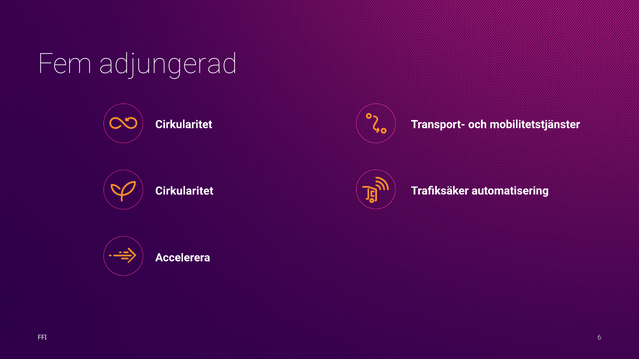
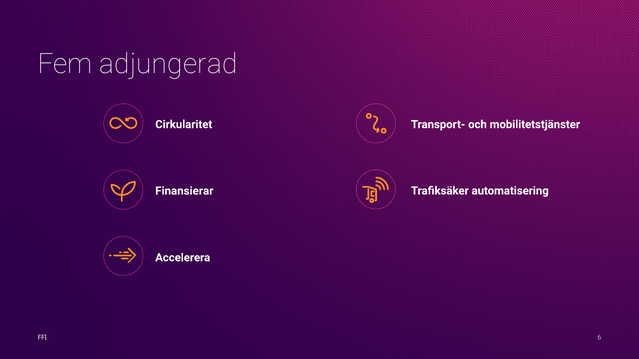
Cirkularitet: Cirkularitet -> Finansierar (184, 191)
